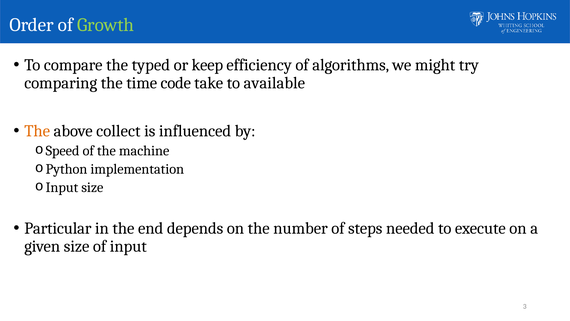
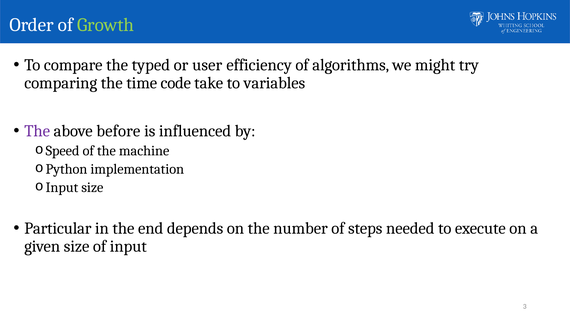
keep: keep -> user (207, 65)
available: available -> variables (274, 83)
The colour: orange -> purple (37, 131)
collect: collect -> before (118, 131)
